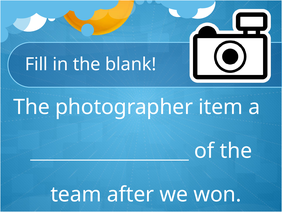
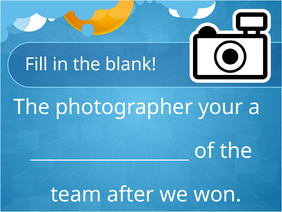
item: item -> your (221, 107)
